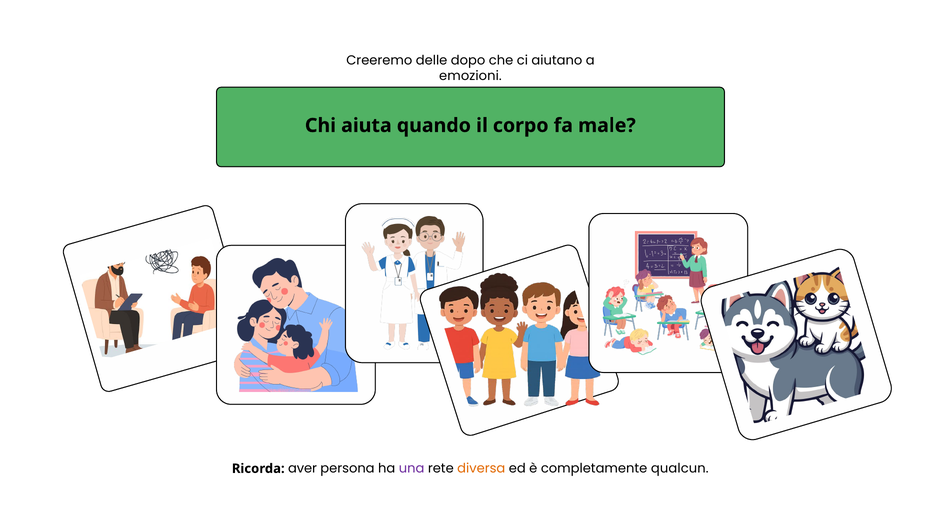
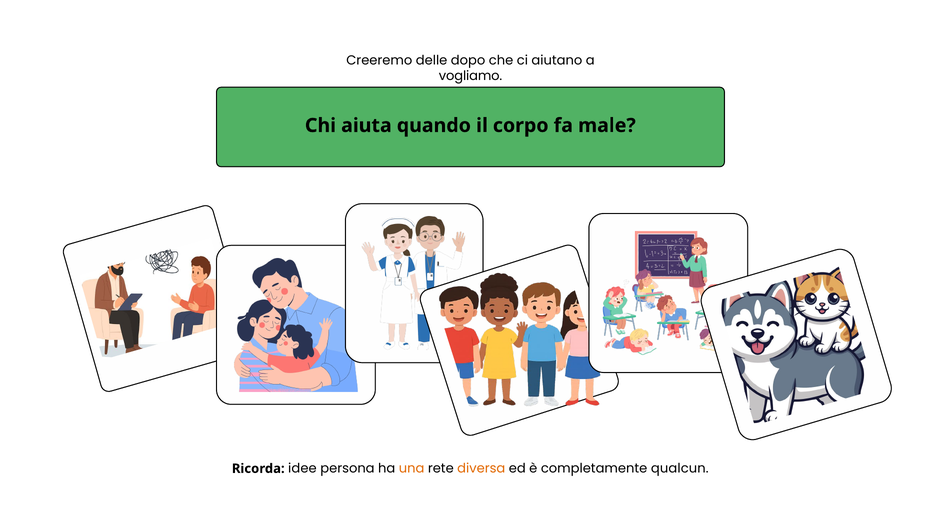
emozioni: emozioni -> vogliamo (471, 76)
aver: aver -> idee (302, 468)
una colour: purple -> orange (412, 468)
